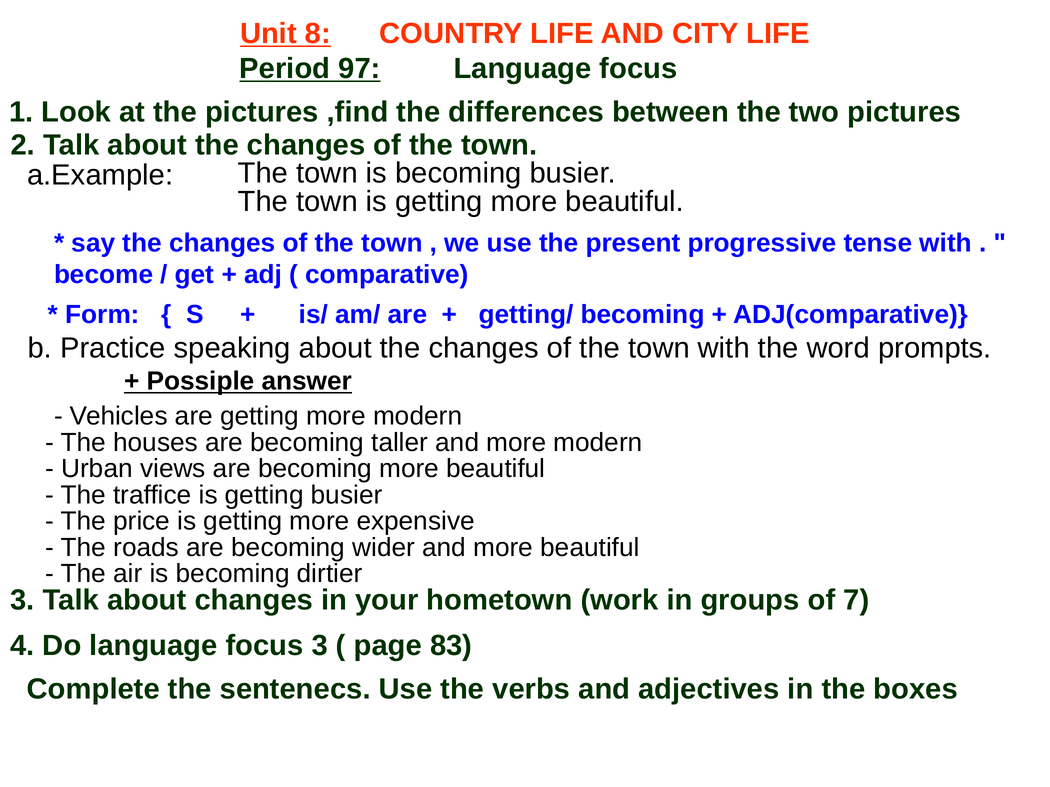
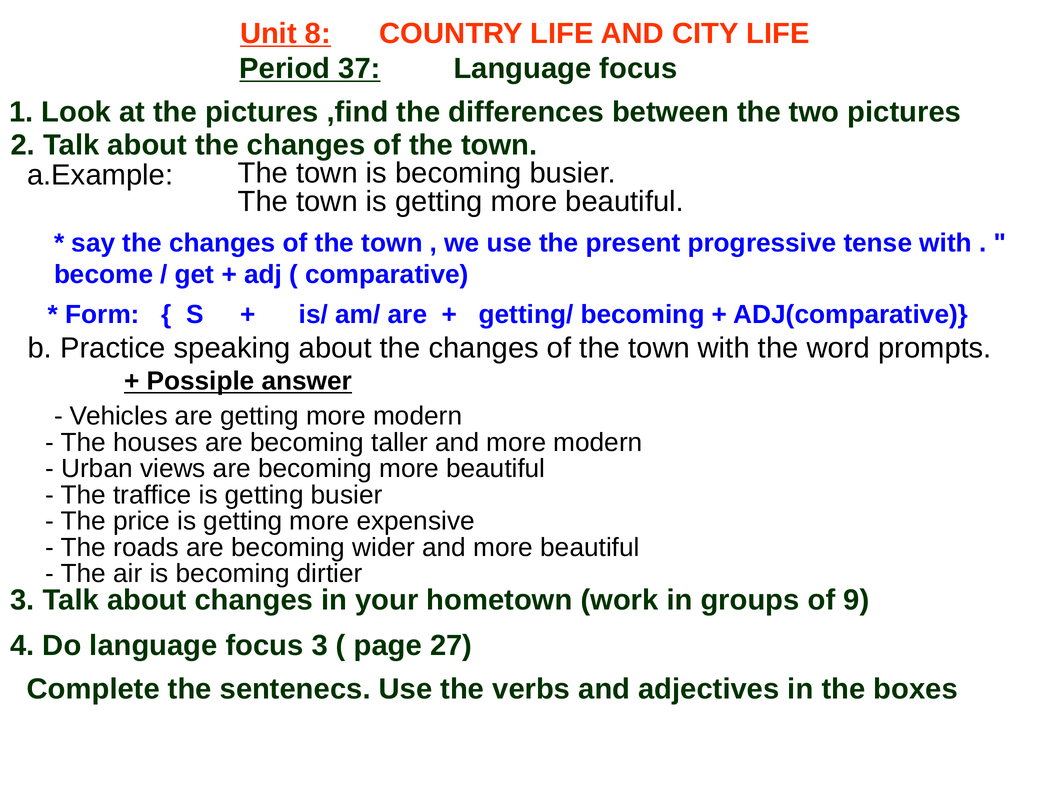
97: 97 -> 37 (359, 68)
7: 7 -> 9 (856, 600)
83: 83 -> 27 (451, 646)
